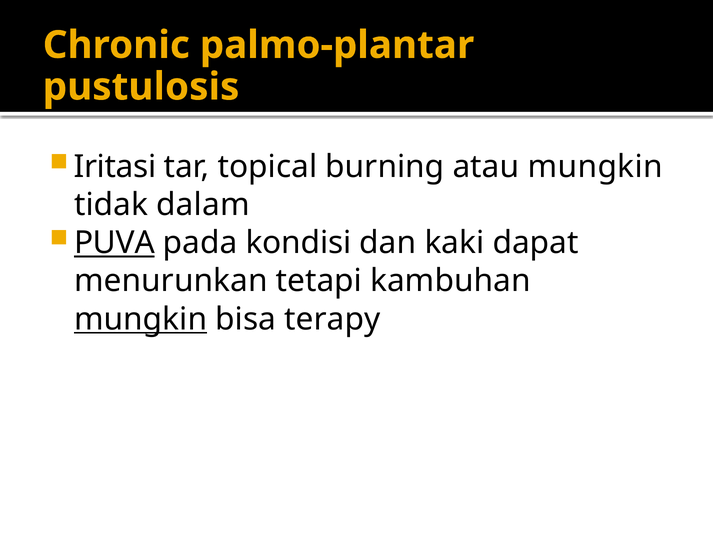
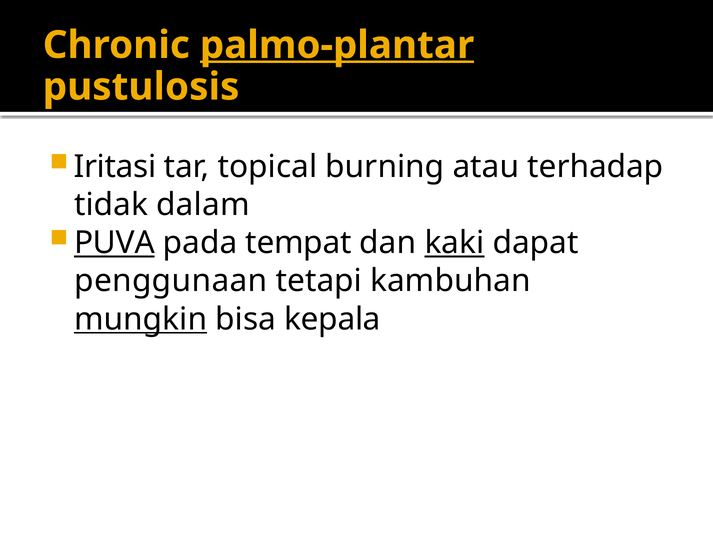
palmo-plantar underline: none -> present (337, 45)
atau mungkin: mungkin -> terhadap (595, 167)
kondisi: kondisi -> tempat (298, 243)
kaki underline: none -> present (454, 243)
menurunkan: menurunkan -> penggunaan (171, 281)
terapy: terapy -> kepala (332, 319)
